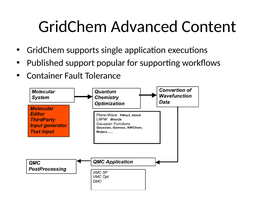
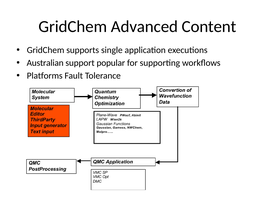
Published: Published -> Australian (45, 63)
Container: Container -> Platforms (45, 76)
